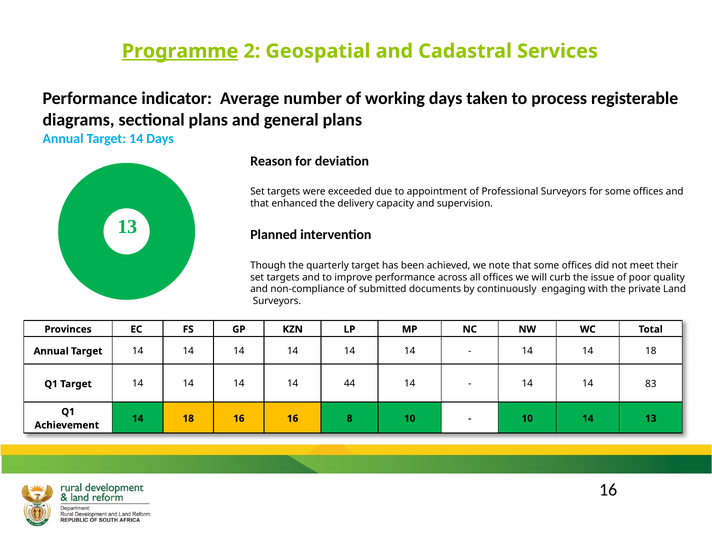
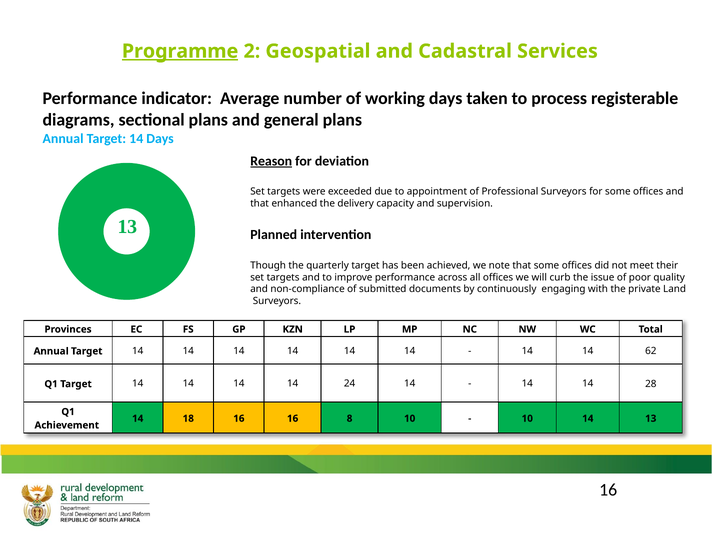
Reason underline: none -> present (271, 161)
14 14 18: 18 -> 62 (651, 351)
44: 44 -> 24 (350, 384)
83: 83 -> 28 (651, 384)
